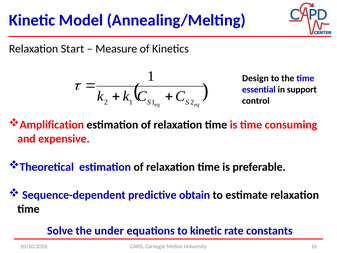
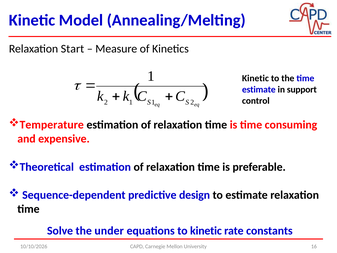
Design: Design -> Kinetic (255, 78)
essential: essential -> estimate (259, 89)
Amplification: Amplification -> Temperature (52, 125)
obtain: obtain -> design (195, 195)
